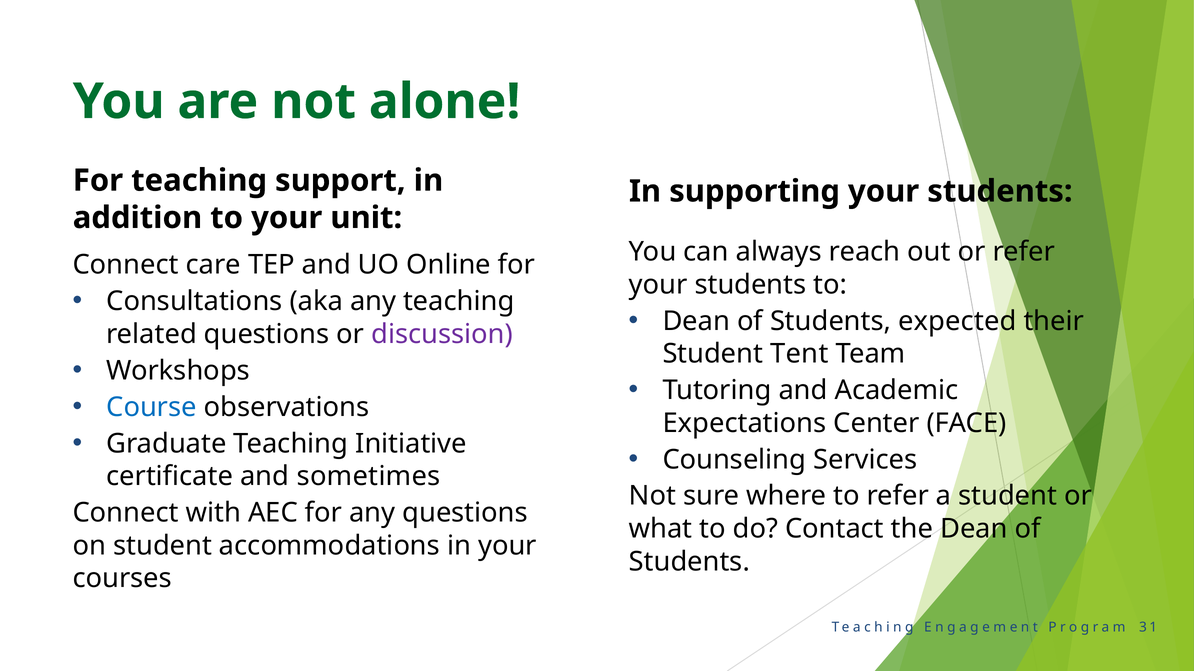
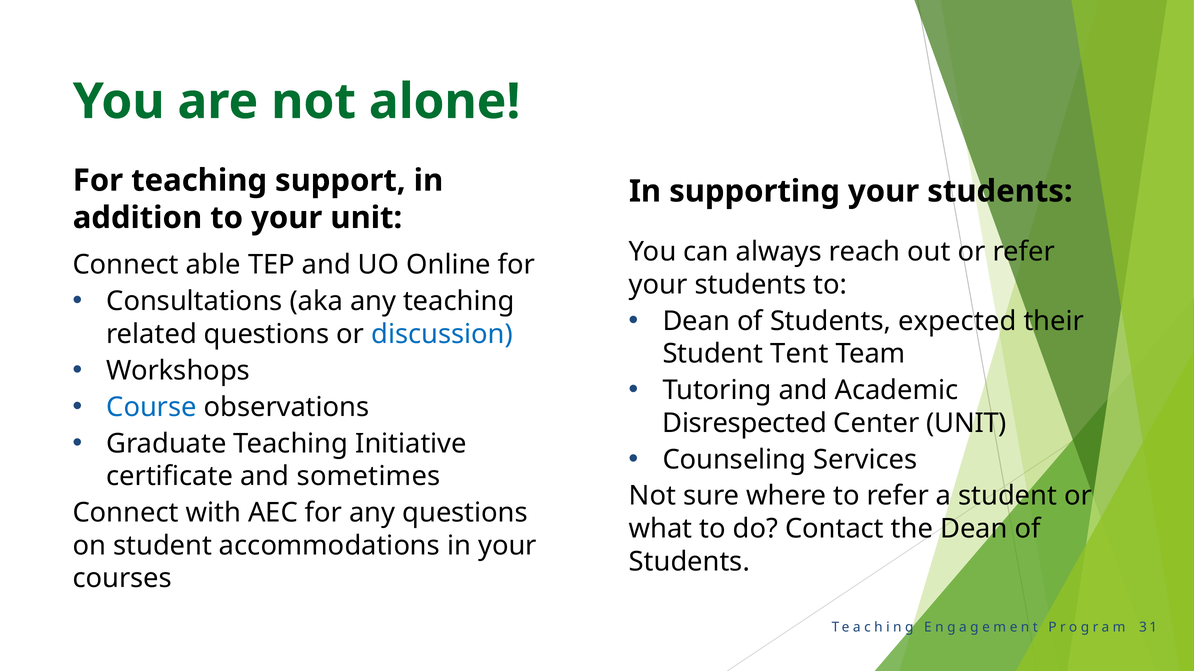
care: care -> able (213, 265)
discussion colour: purple -> blue (442, 334)
Expectations: Expectations -> Disrespected (745, 423)
Center FACE: FACE -> UNIT (967, 423)
